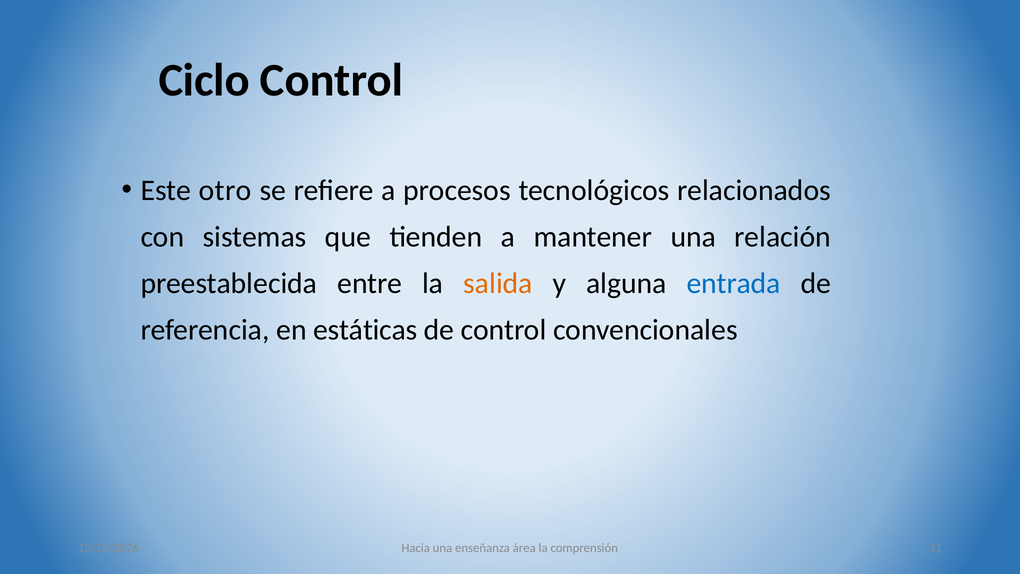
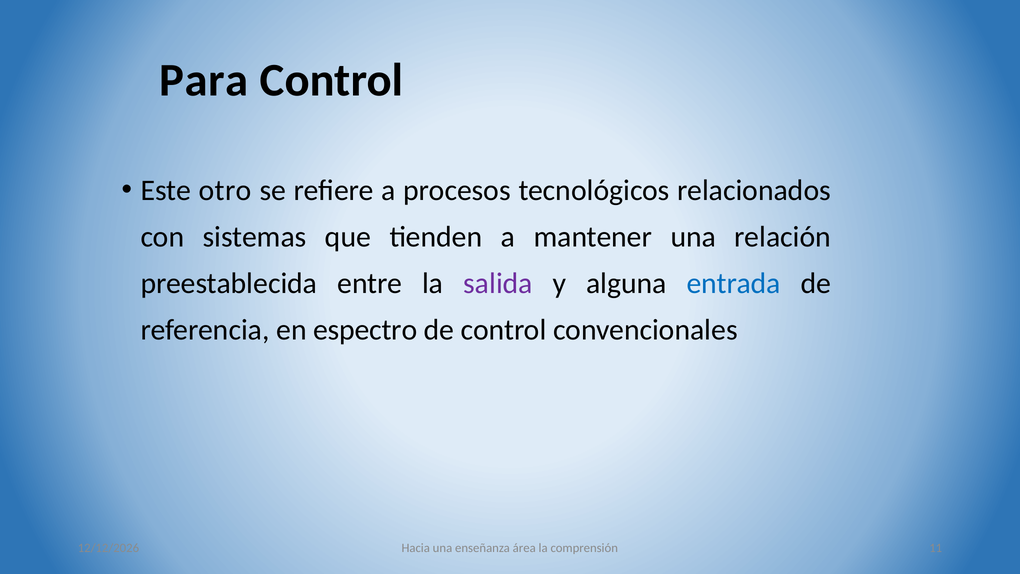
Ciclo: Ciclo -> Para (204, 80)
salida colour: orange -> purple (498, 283)
estáticas: estáticas -> espectro (365, 330)
